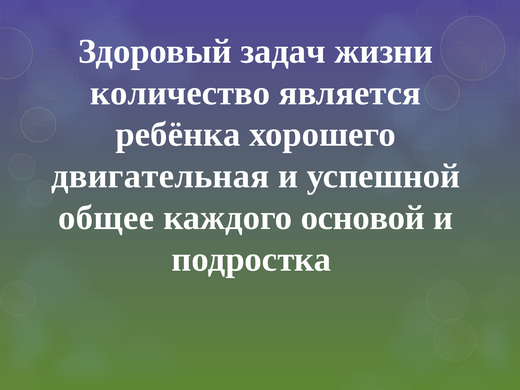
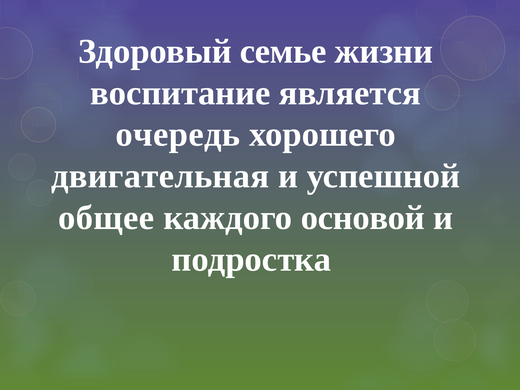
задач: задач -> семье (283, 51)
количество: количество -> воспитание (180, 93)
ребёнка: ребёнка -> очередь (178, 135)
